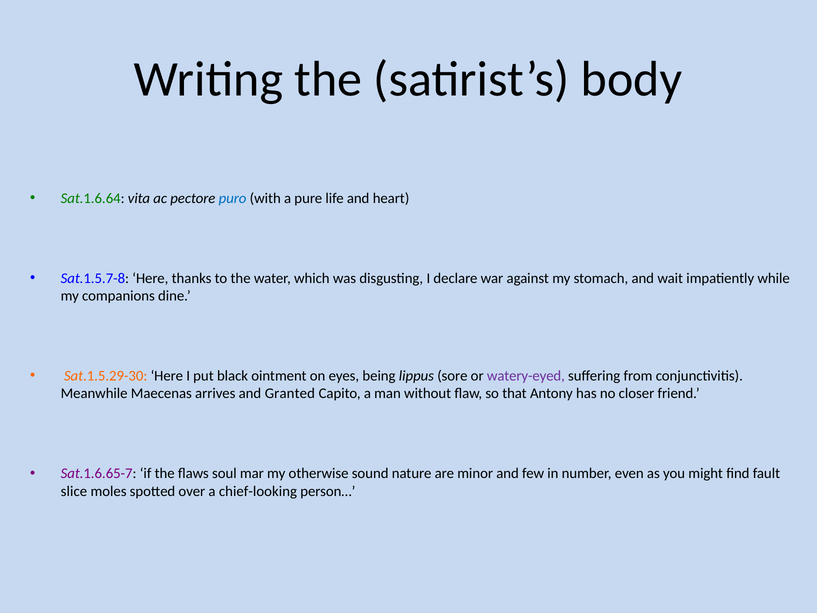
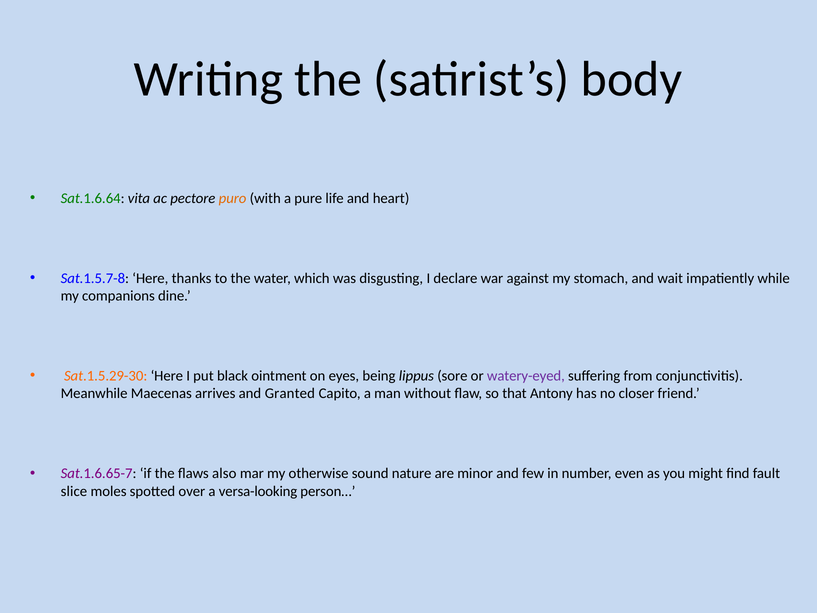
puro colour: blue -> orange (233, 198)
soul: soul -> also (224, 473)
chief-looking: chief-looking -> versa-looking (258, 491)
